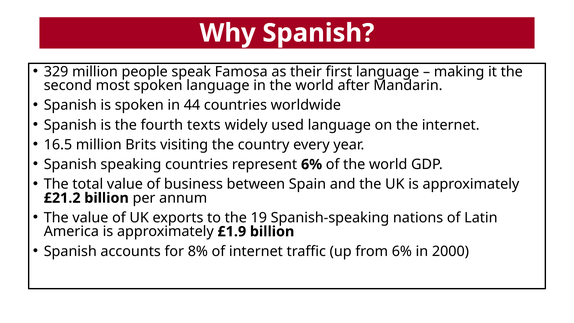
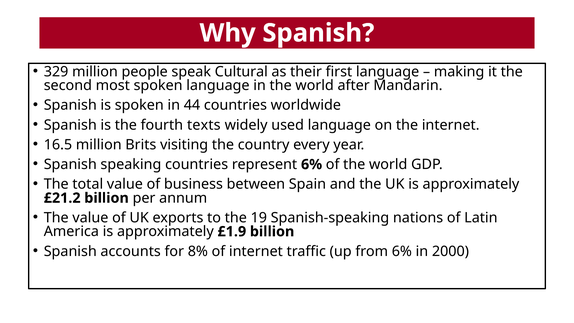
Famosa: Famosa -> Cultural (241, 72)
